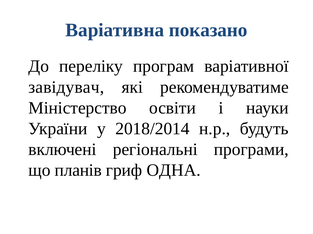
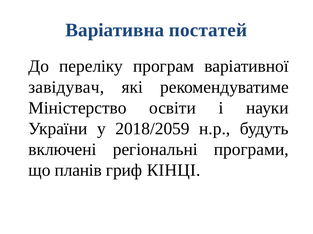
показано: показано -> постатей (208, 30)
2018/2014: 2018/2014 -> 2018/2059 (152, 129)
ОДНА: ОДНА -> КІНЦІ (174, 171)
